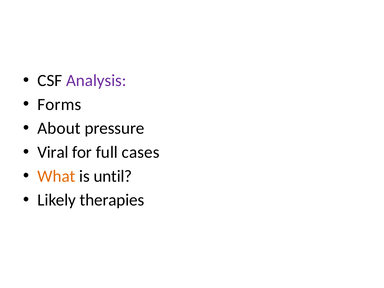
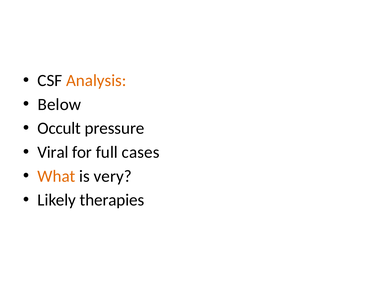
Analysis colour: purple -> orange (96, 81)
Forms: Forms -> Below (59, 104)
About: About -> Occult (59, 128)
until: until -> very (113, 176)
